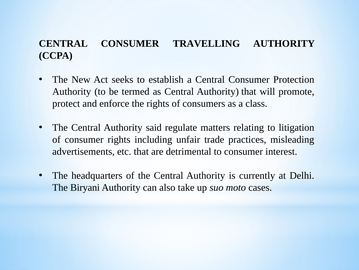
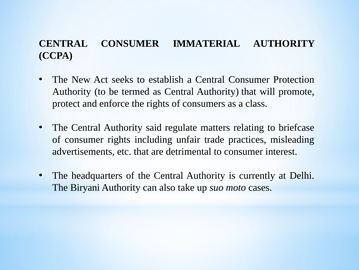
TRAVELLING: TRAVELLING -> IMMATERIAL (207, 43)
litigation: litigation -> briefcase (296, 127)
